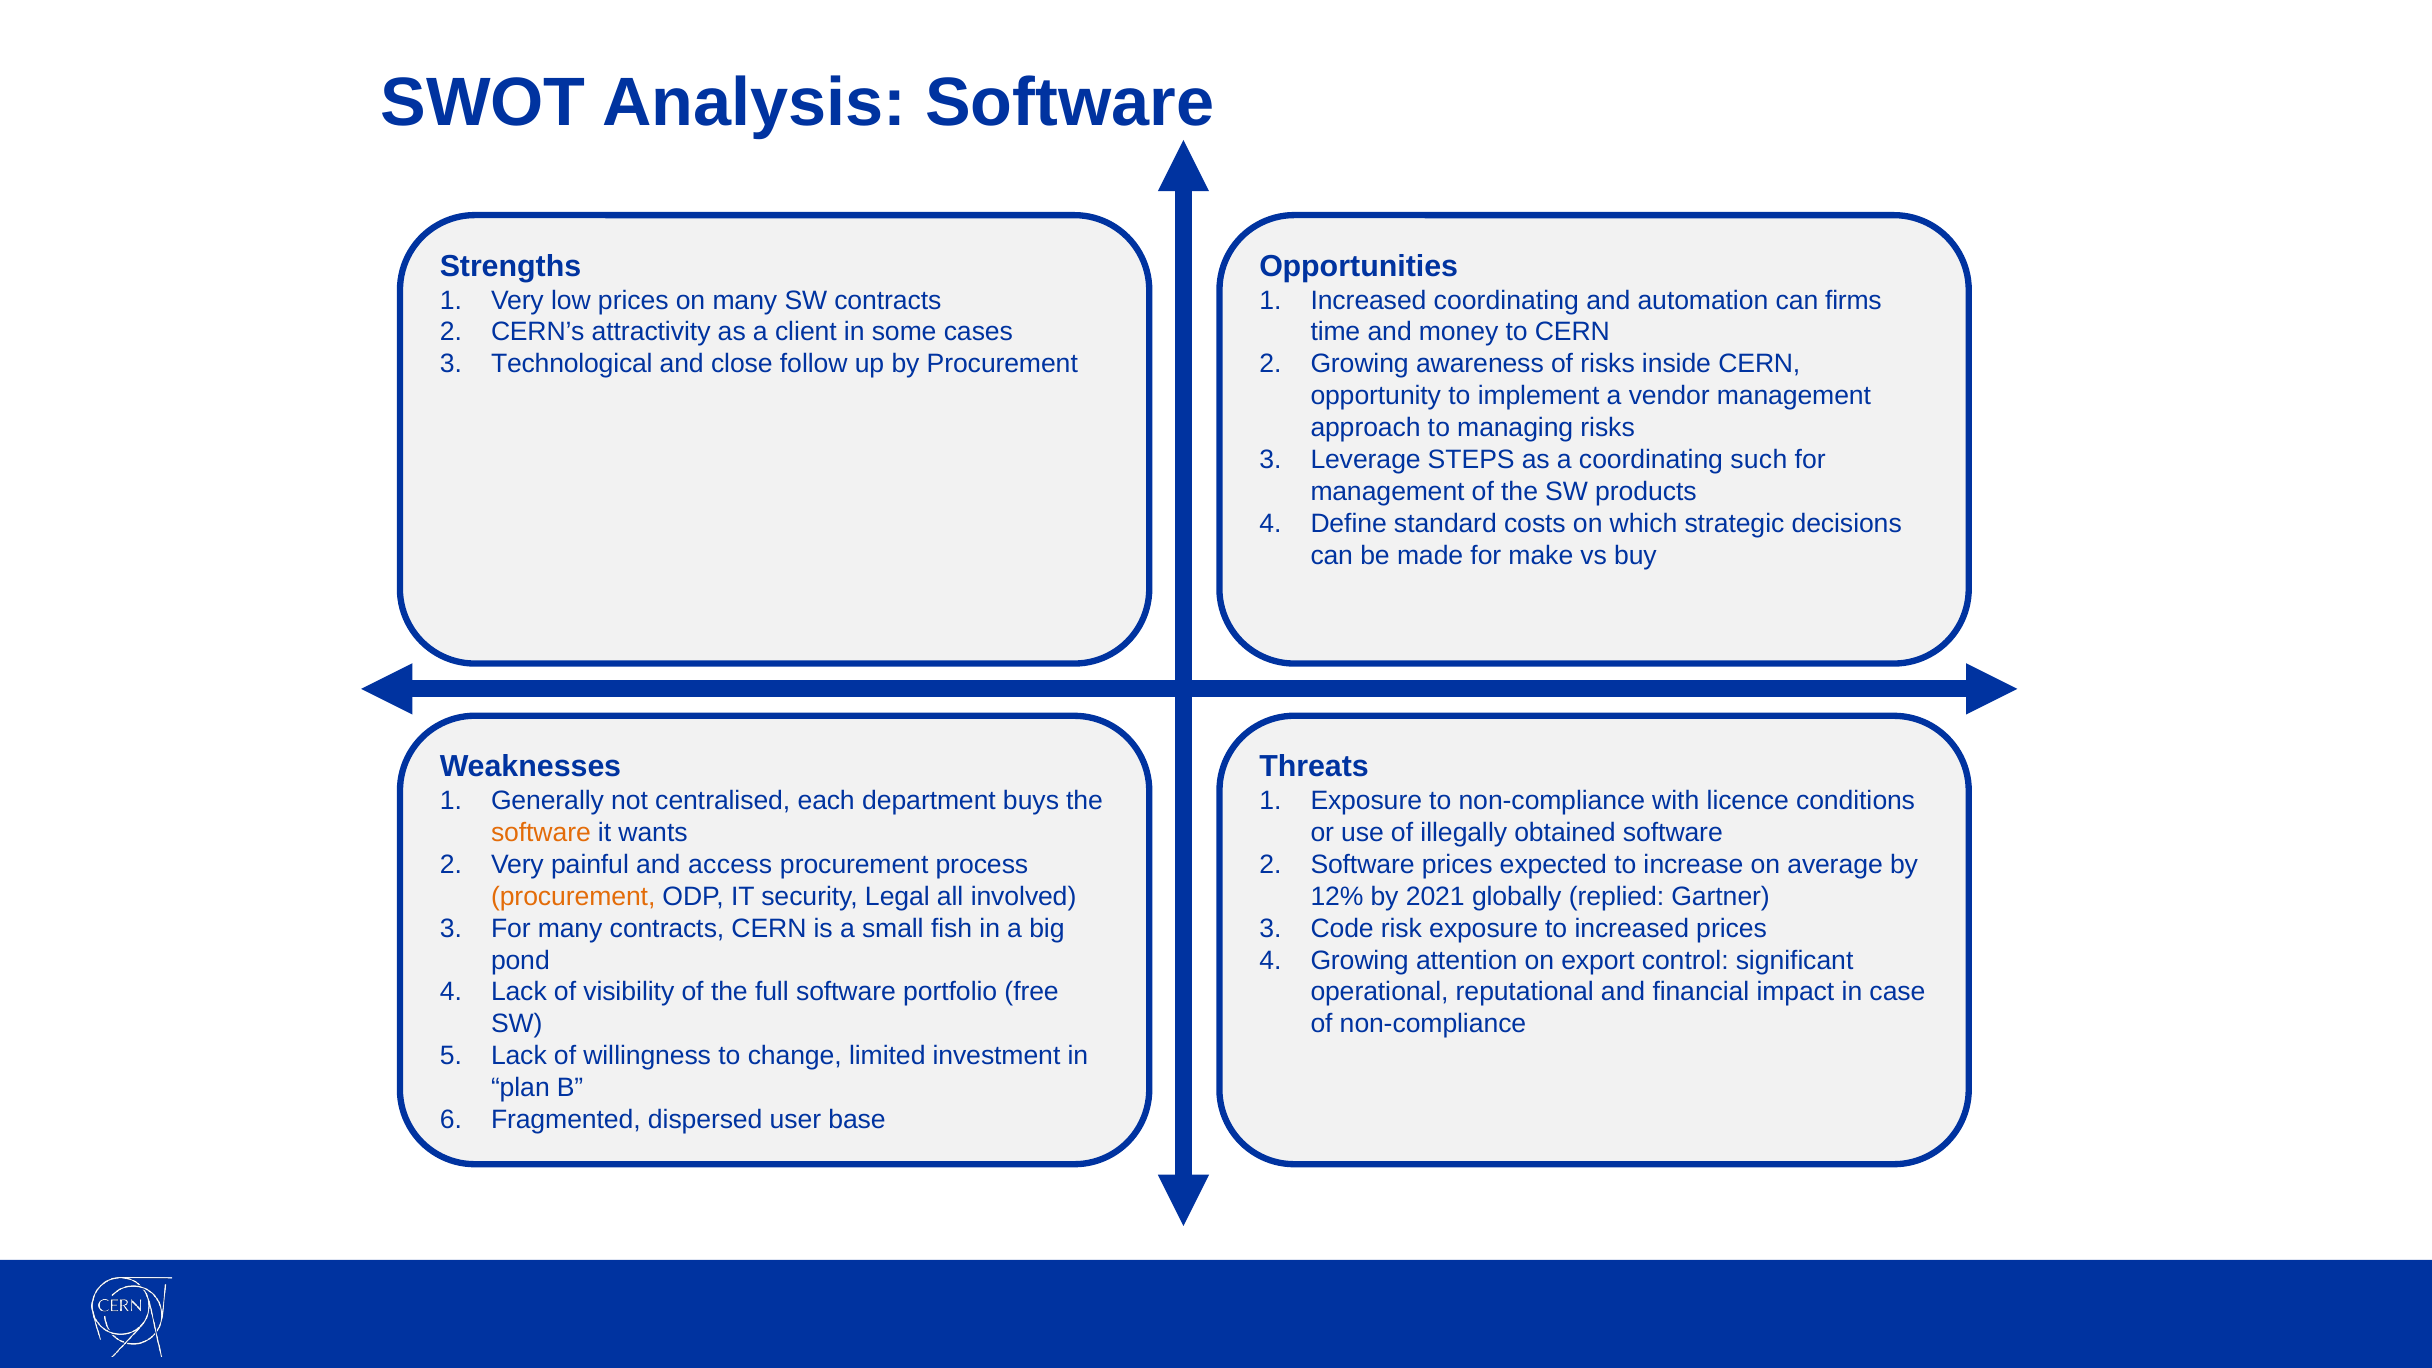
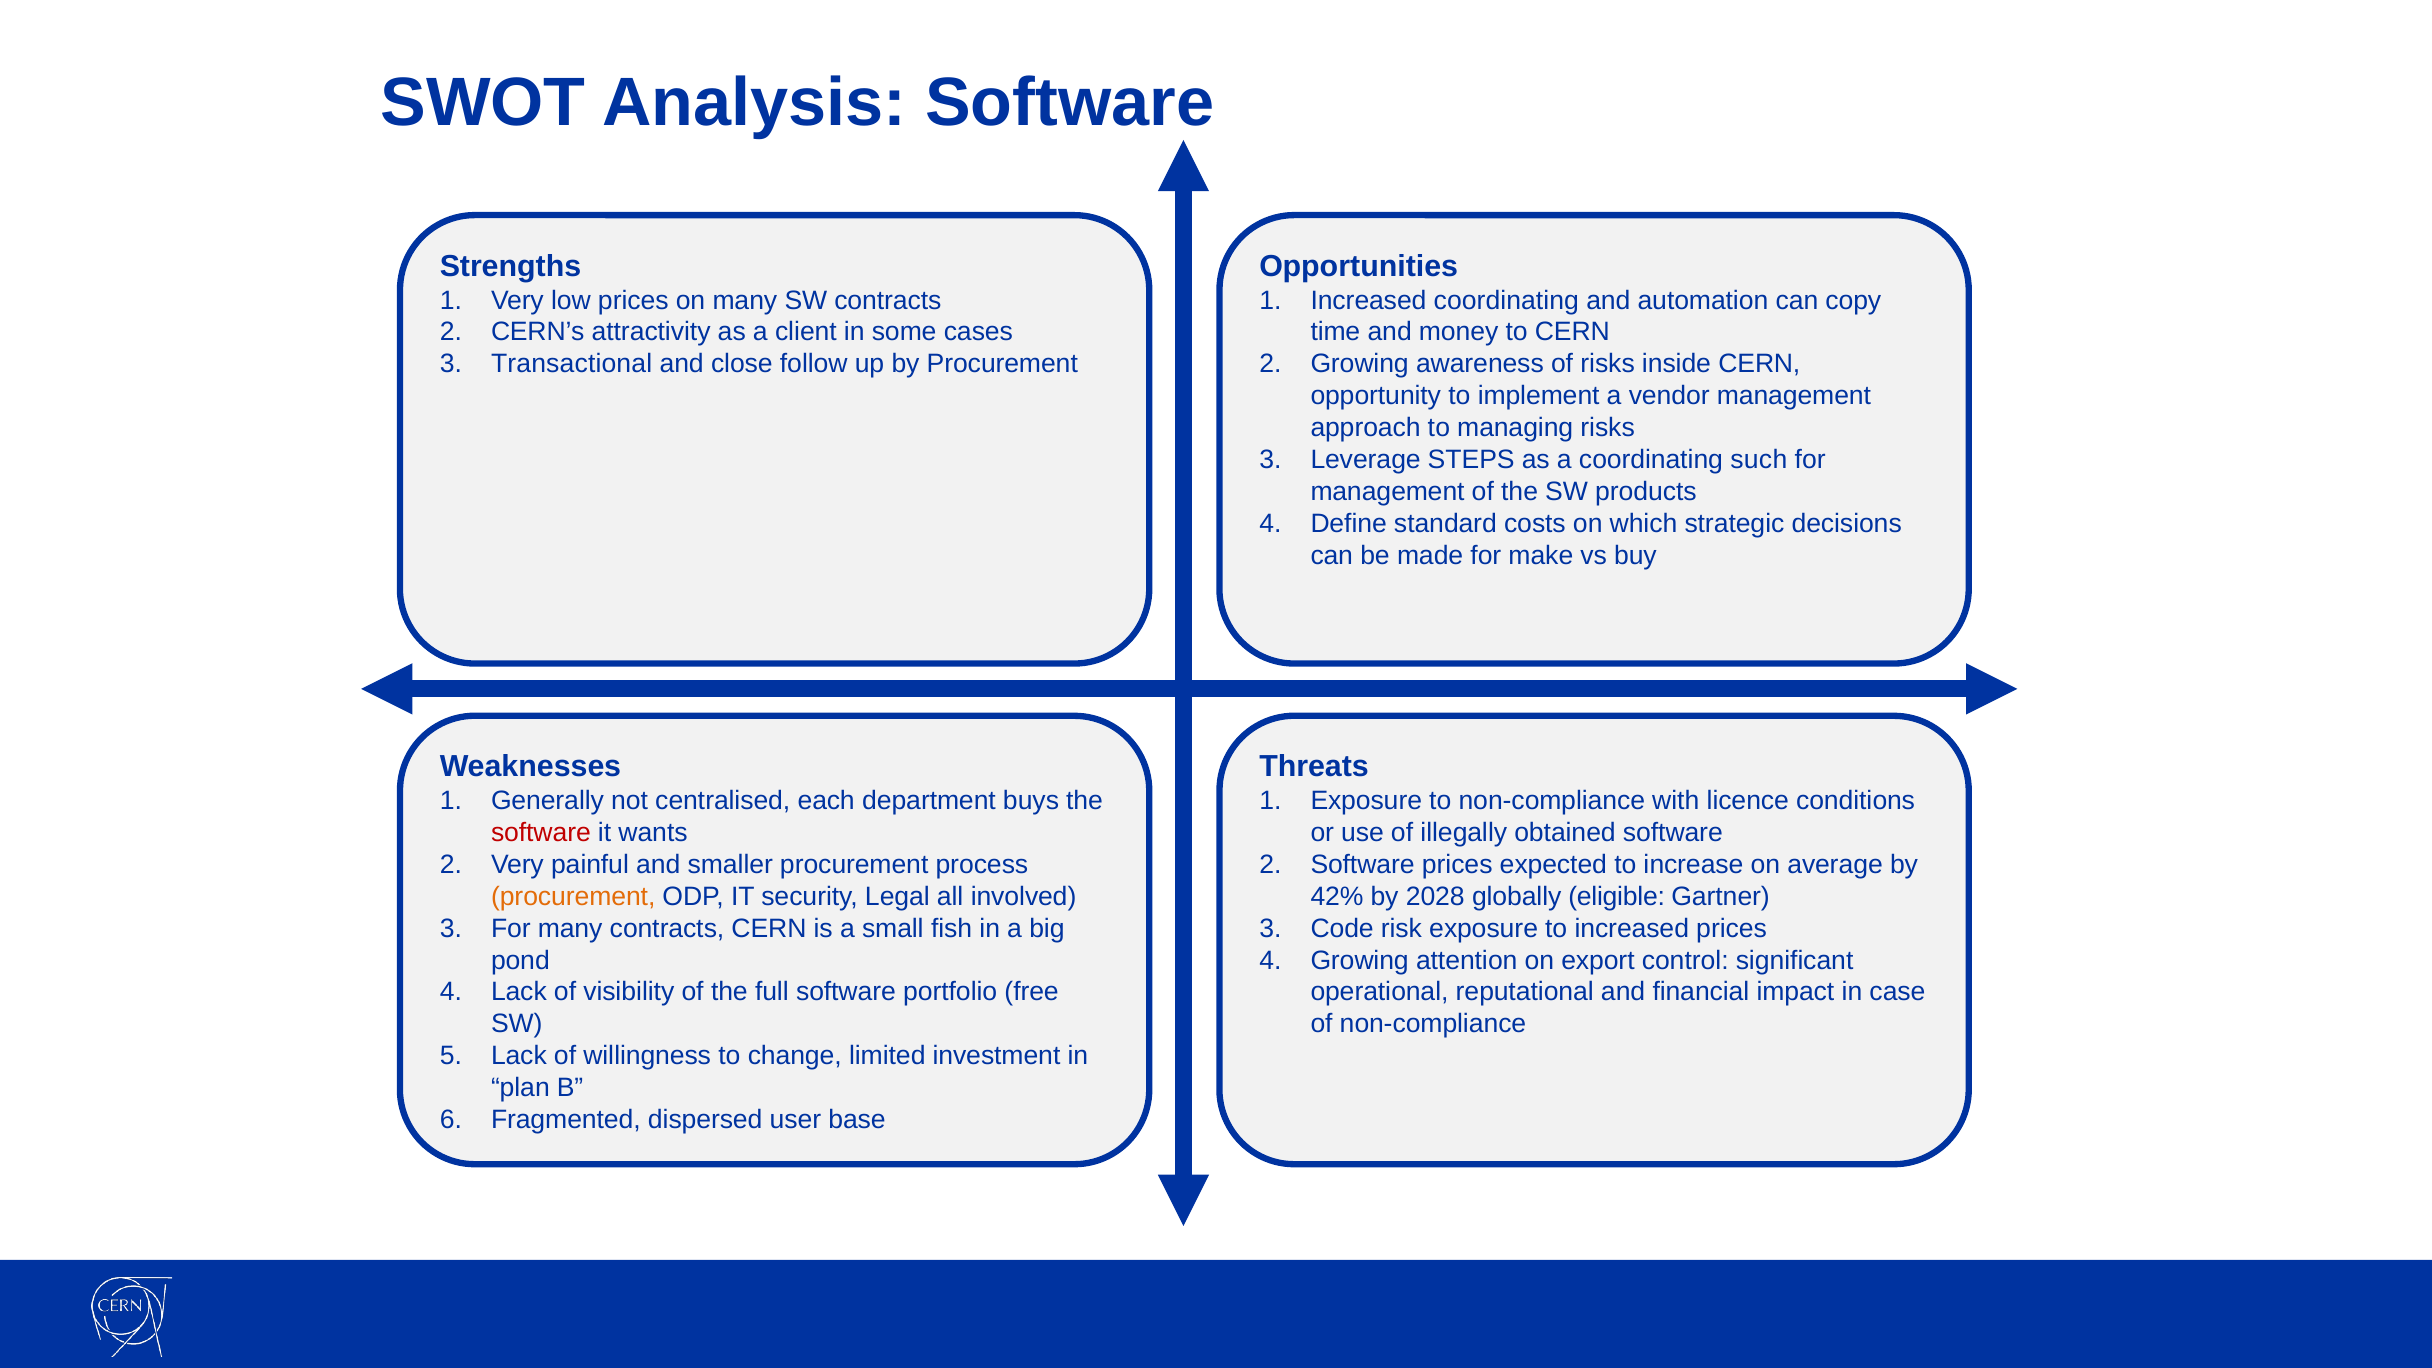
firms: firms -> copy (1853, 300)
Technological: Technological -> Transactional (572, 364)
software colour: orange -> red (541, 833)
access: access -> smaller (730, 865)
12%: 12% -> 42% (1337, 897)
2021: 2021 -> 2028 (1435, 897)
replied: replied -> eligible (1617, 897)
